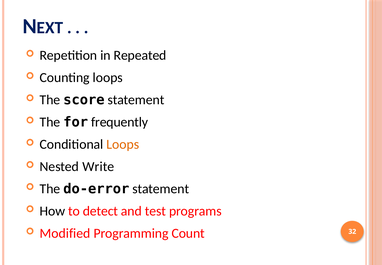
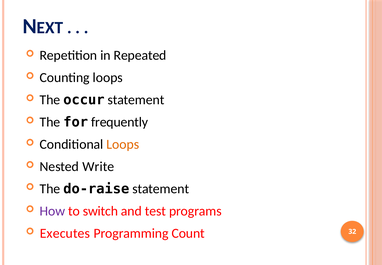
score: score -> occur (84, 100)
do-error: do-error -> do-raise (96, 189)
How colour: black -> purple (52, 211)
detect: detect -> switch (100, 211)
Modified: Modified -> Executes (65, 233)
